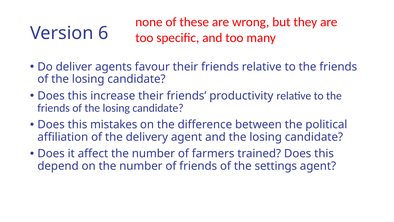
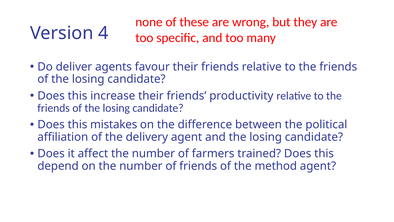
6: 6 -> 4 (103, 33)
settings: settings -> method (276, 166)
